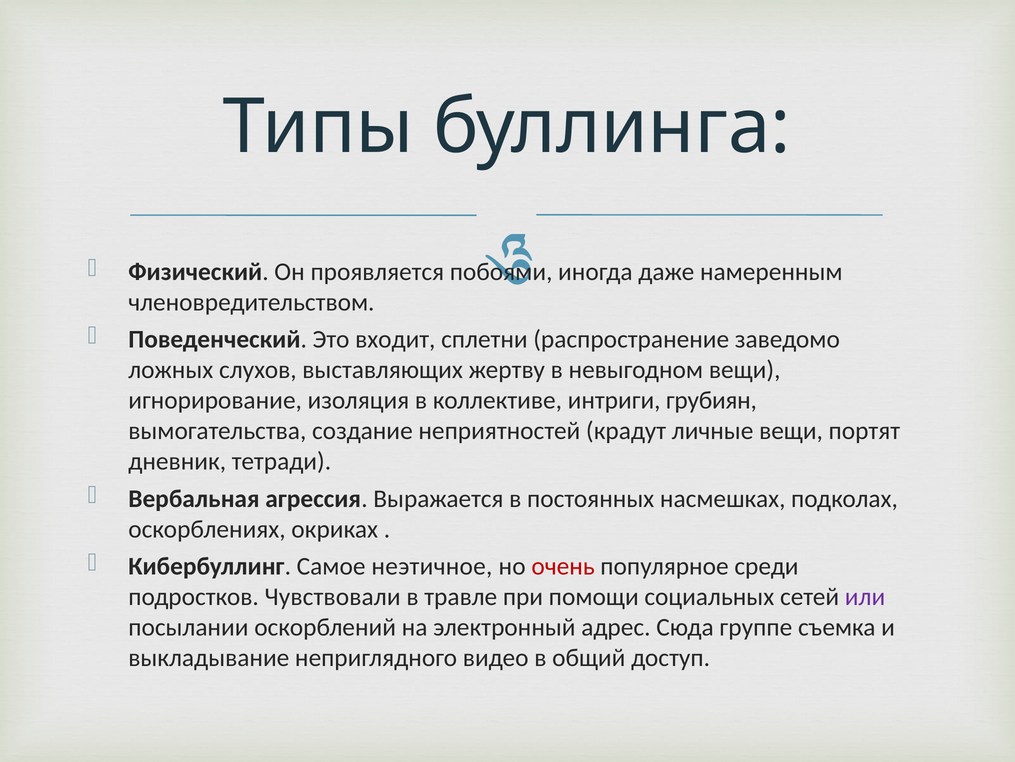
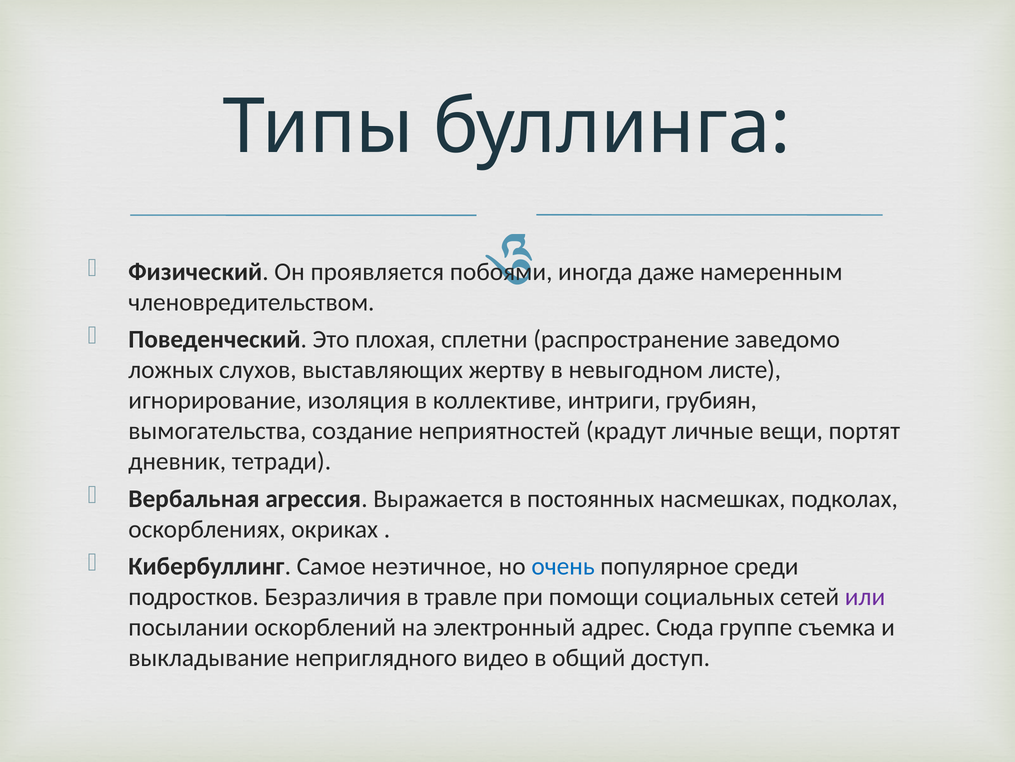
входит: входит -> плохая (395, 339)
невыгодном вещи: вещи -> листе (745, 370)
очень colour: red -> blue (563, 566)
Чувствовали: Чувствовали -> Безразличия (333, 596)
